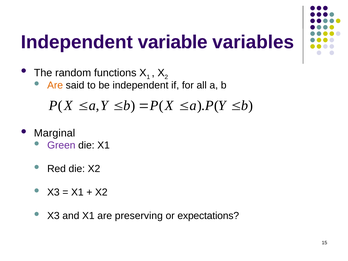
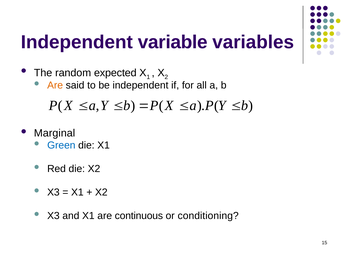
functions: functions -> expected (115, 73)
Green colour: purple -> blue (61, 145)
preserving: preserving -> continuous (139, 216)
expectations: expectations -> conditioning (208, 216)
